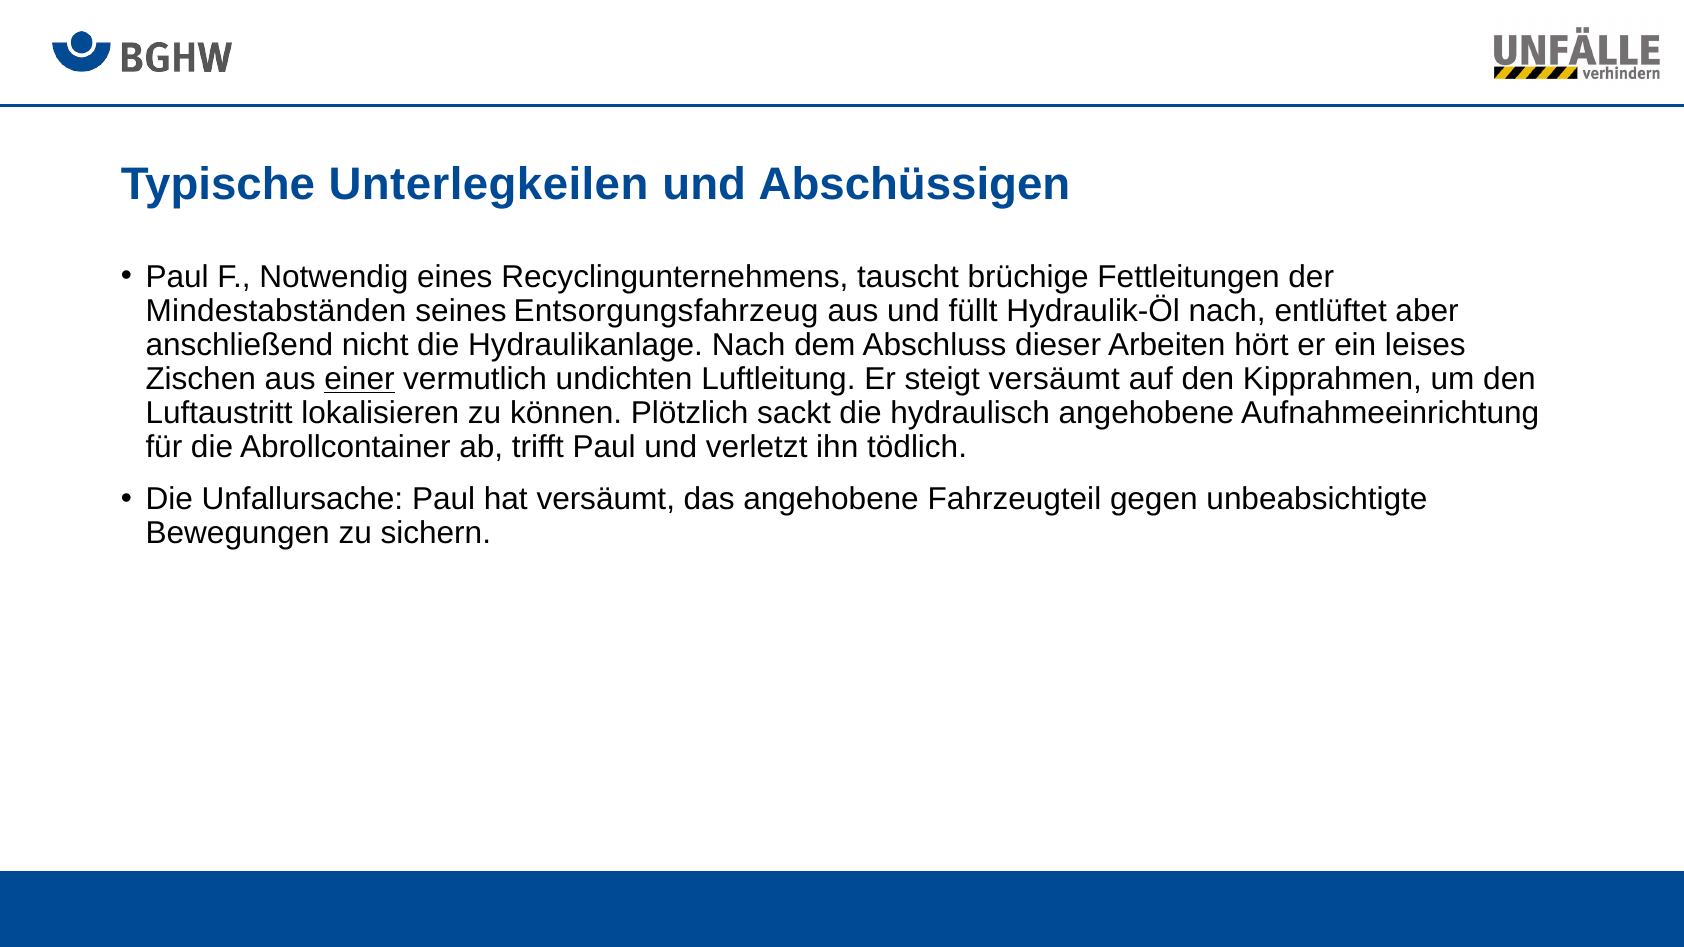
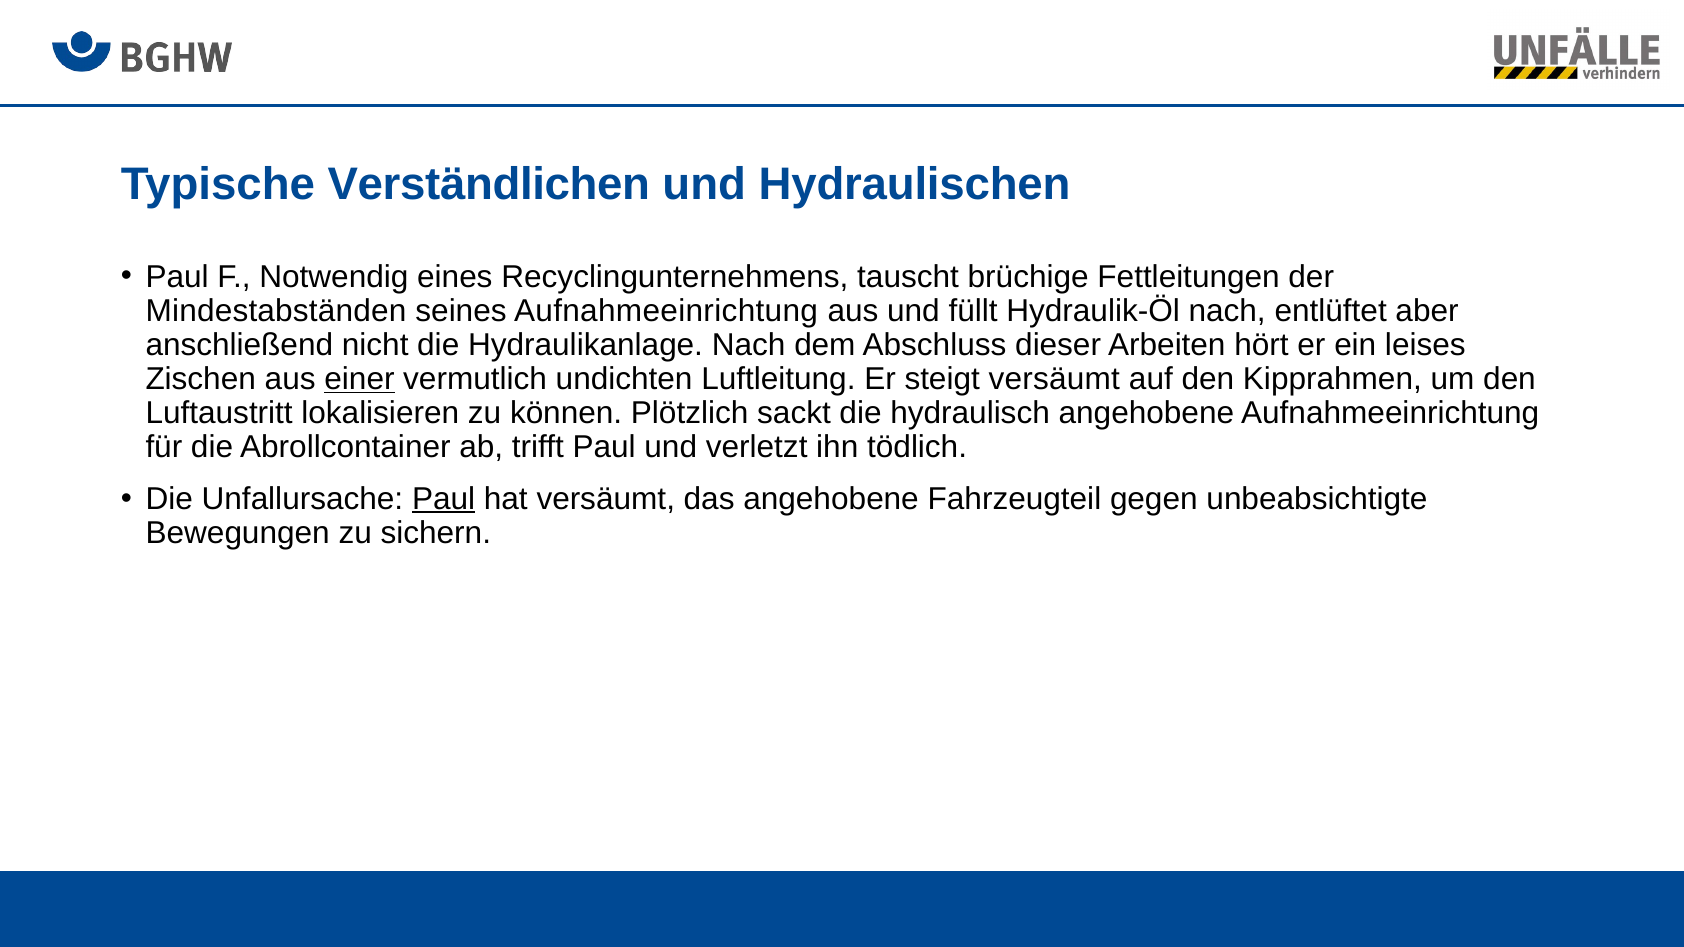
Unterlegkeilen: Unterlegkeilen -> Verständlichen (489, 185)
Abschüssigen: Abschüssigen -> Hydraulischen (915, 185)
seines Entsorgungsfahrzeug: Entsorgungsfahrzeug -> Aufnahmeeinrichtung (666, 311)
Paul underline: none -> present (444, 499)
